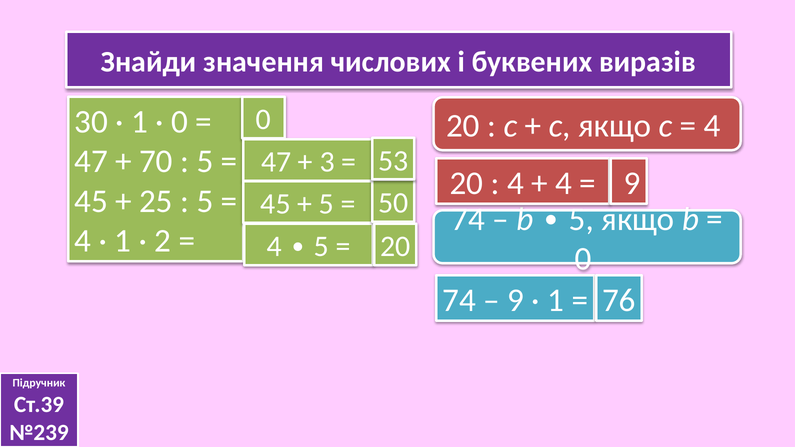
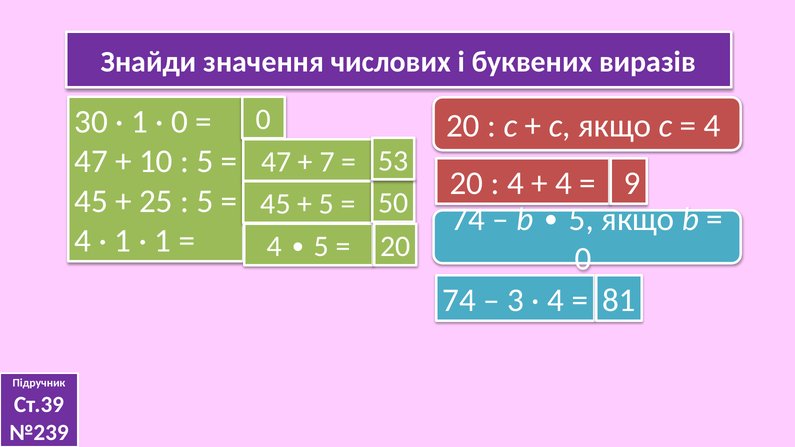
70: 70 -> 10 (156, 162)
3: 3 -> 7 (327, 162)
2: 2 -> 1 (163, 241)
9: 9 -> 3 (516, 301)
1: 1 -> 4 (556, 301)
76: 76 -> 81 (619, 301)
